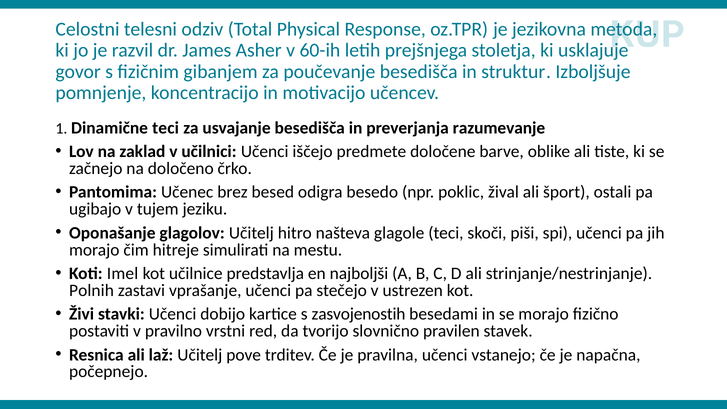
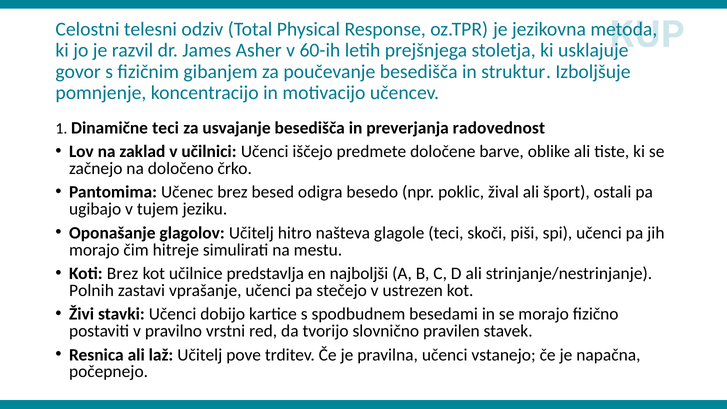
razumevanje: razumevanje -> radovednost (499, 128)
Koti Imel: Imel -> Brez (123, 273)
zasvojenostih: zasvojenostih -> spodbudnem (358, 314)
